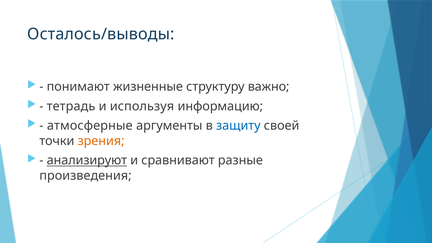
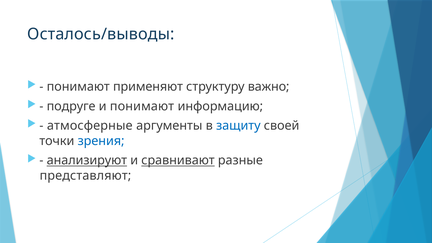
жизненные: жизненные -> применяют (148, 87)
тетрадь: тетрадь -> подруге (71, 106)
и используя: используя -> понимают (142, 106)
зрения colour: orange -> blue (101, 141)
сравнивают underline: none -> present (178, 160)
произведения: произведения -> представляют (85, 176)
